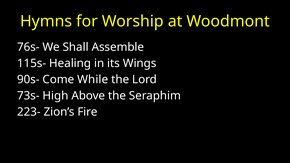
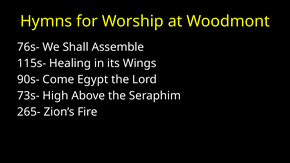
While: While -> Egypt (93, 80)
223-: 223- -> 265- (29, 112)
